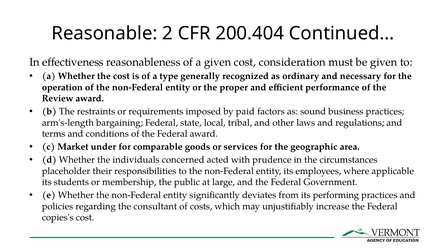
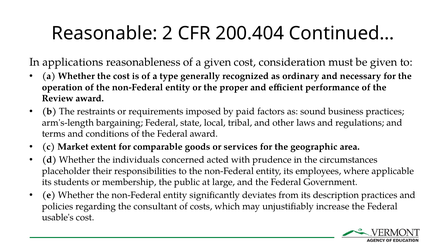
effectiveness: effectiveness -> applications (73, 62)
under: under -> extent (103, 147)
performing: performing -> description (336, 195)
copies's: copies's -> usable's (58, 217)
